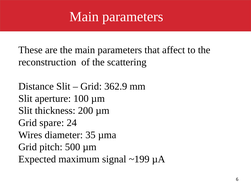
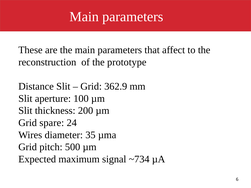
scattering: scattering -> prototype (127, 62)
~199: ~199 -> ~734 (139, 159)
